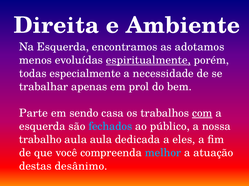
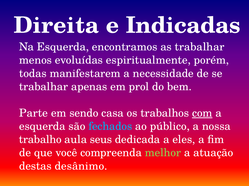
Ambiente: Ambiente -> Indicadas (183, 26)
as adotamos: adotamos -> trabalhar (200, 47)
espiritualmente underline: present -> none (148, 60)
especialmente: especialmente -> manifestarem (85, 74)
aula aula: aula -> seus (101, 140)
melhor colour: light blue -> light green (163, 153)
